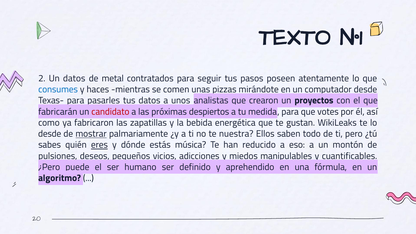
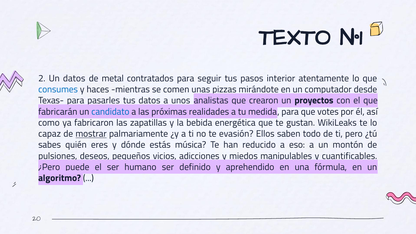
poseen: poseen -> interior (281, 78)
candidato colour: red -> blue (110, 112)
despiertos: despiertos -> realidades (209, 112)
desde: desde -> capaz (50, 134)
nuestra: nuestra -> evasión (236, 134)
eres underline: present -> none (99, 145)
